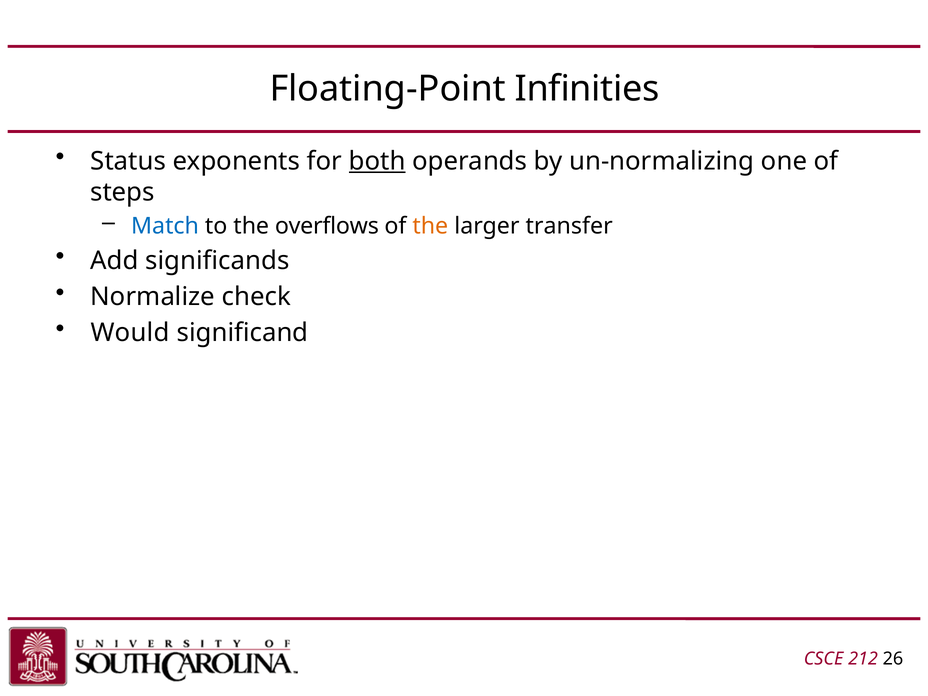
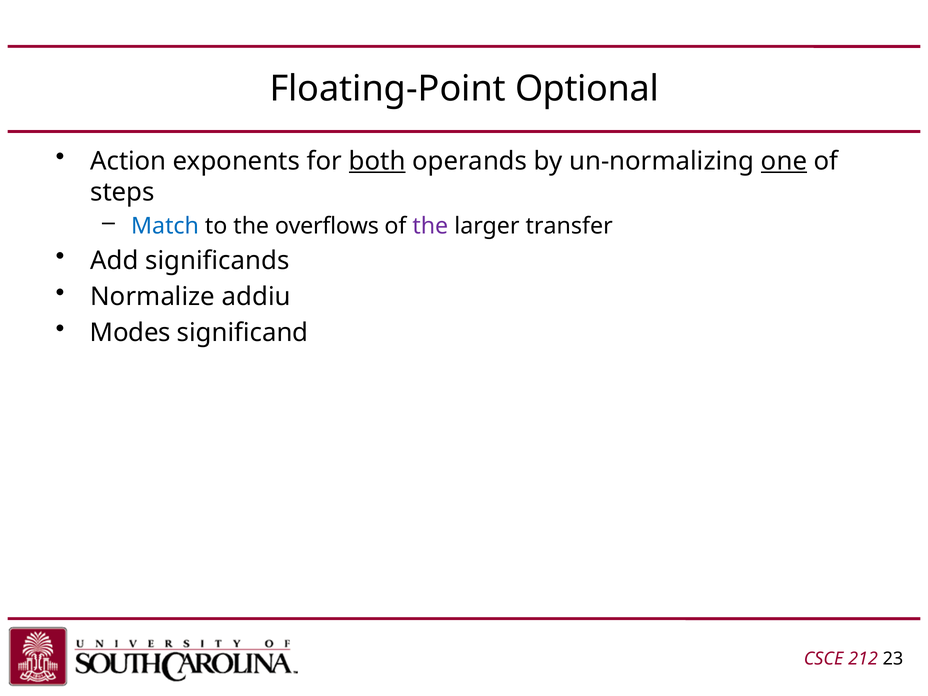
Infinities: Infinities -> Optional (587, 89)
Status: Status -> Action (128, 161)
one underline: none -> present (784, 161)
the colour: orange -> purple (430, 226)
check: check -> addiu (256, 297)
Would: Would -> Modes (130, 333)
26: 26 -> 23 (893, 659)
